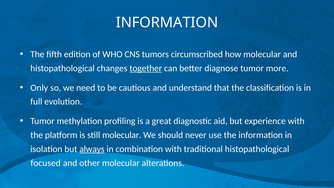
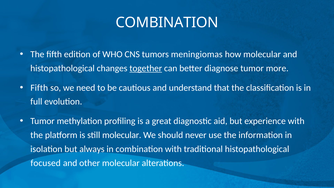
INFORMATION: INFORMATION -> COMBINATION (167, 23)
circumscribed: circumscribed -> meningiomas (197, 54)
Only: Only -> Fifth (39, 88)
always underline: present -> none (92, 149)
